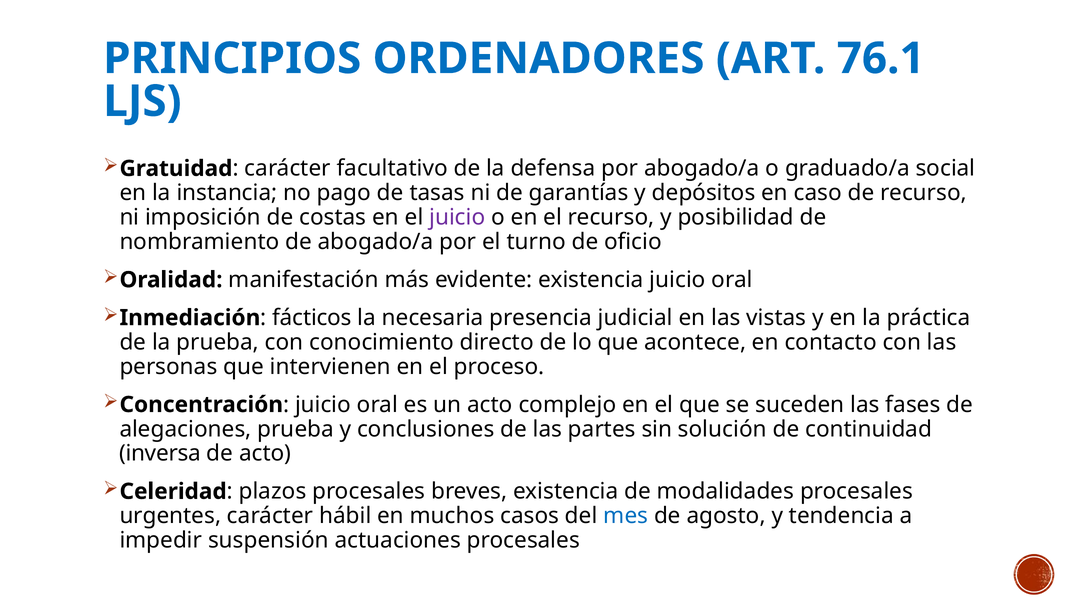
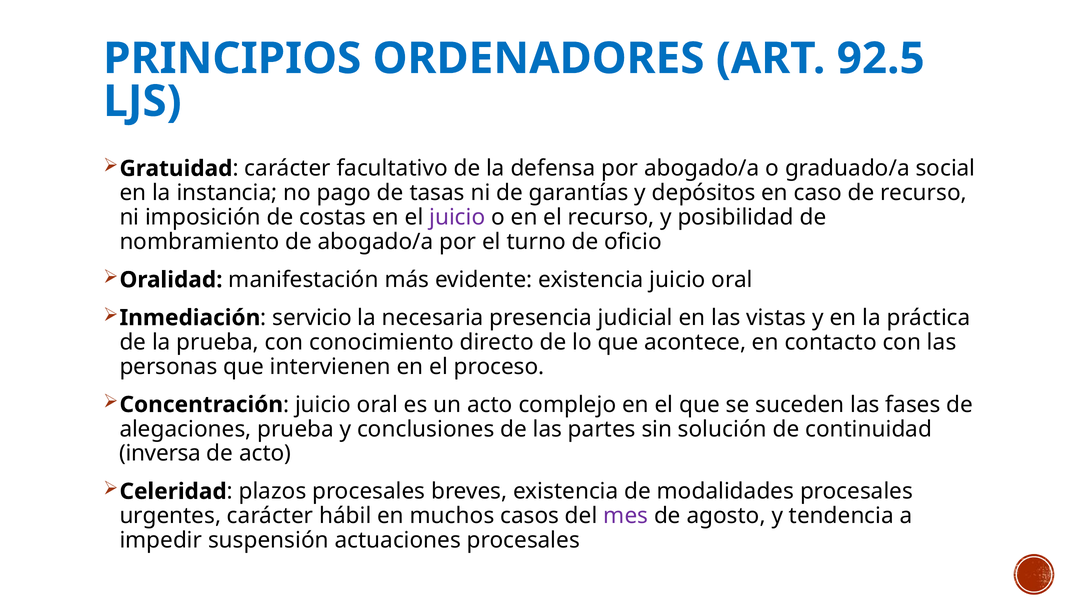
76.1: 76.1 -> 92.5 (881, 59)
fácticos: fácticos -> servicio (312, 318)
mes colour: blue -> purple (626, 516)
